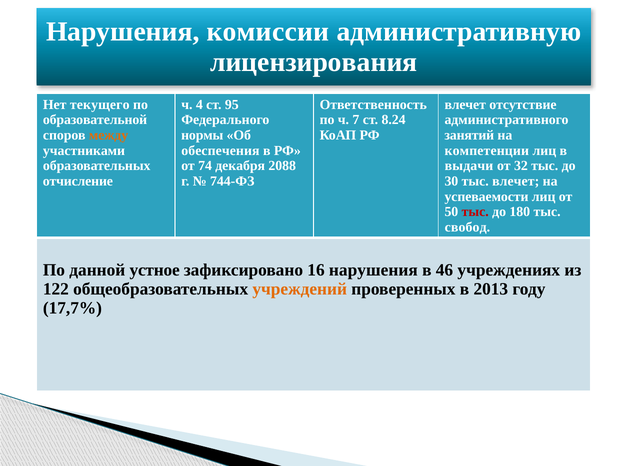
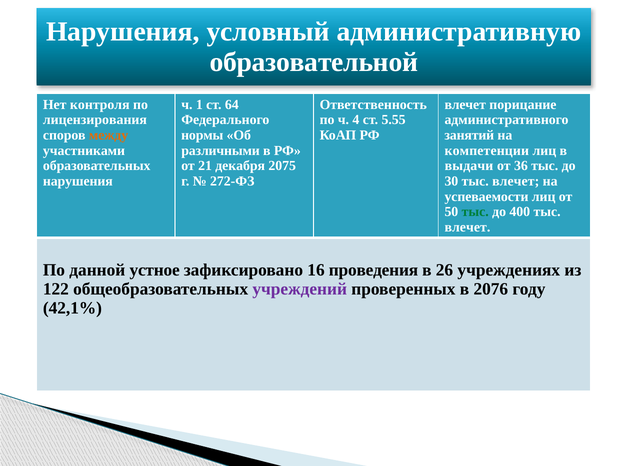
комиссии: комиссии -> условный (268, 32)
лицензирования: лицензирования -> образовательной (314, 62)
текущего: текущего -> контроля (100, 105)
4: 4 -> 1 (199, 105)
95: 95 -> 64 (232, 105)
отсутствие: отсутствие -> порицание (523, 105)
образовательной: образовательной -> лицензирования (95, 120)
7: 7 -> 4 (356, 120)
8.24: 8.24 -> 5.55 (394, 120)
обеспечения: обеспечения -> различными (221, 151)
74: 74 -> 21 (205, 166)
2088: 2088 -> 2075 (282, 166)
32: 32 -> 36 (521, 166)
отчисление: отчисление -> нарушения (78, 181)
744-ФЗ: 744-ФЗ -> 272-ФЗ (232, 181)
тыс colour: red -> green (475, 212)
180: 180 -> 400 (520, 212)
свобод: свобод -> влечет (467, 227)
16 нарушения: нарушения -> проведения (373, 270)
46: 46 -> 26 (444, 270)
учреждений colour: orange -> purple (300, 289)
2013: 2013 -> 2076 (491, 289)
17,7%: 17,7% -> 42,1% (72, 309)
